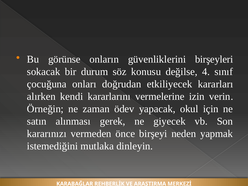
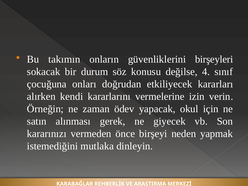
görünse: görünse -> takımın (64, 59)
